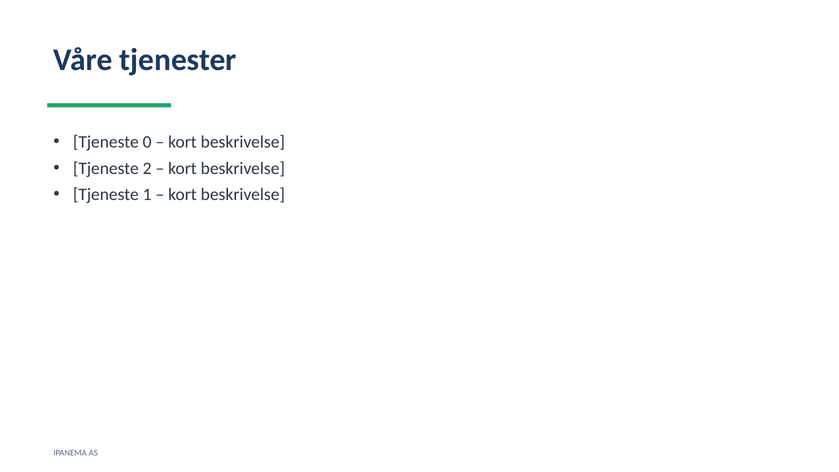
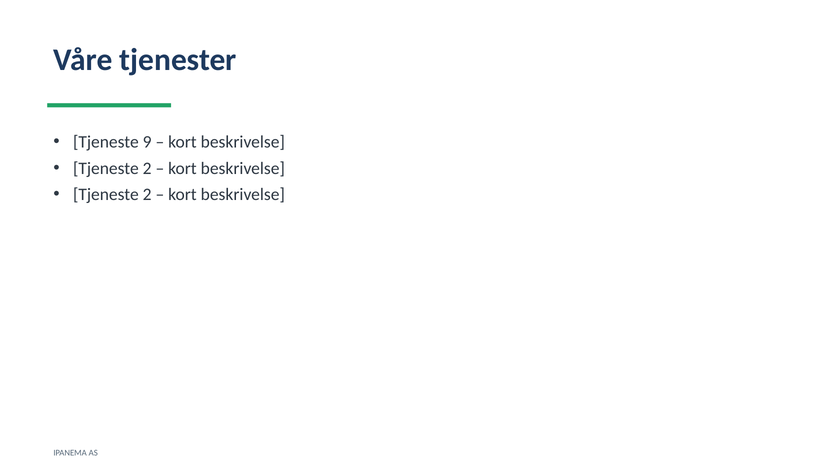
0: 0 -> 9 (147, 142)
1: 1 -> 2 (147, 195)
